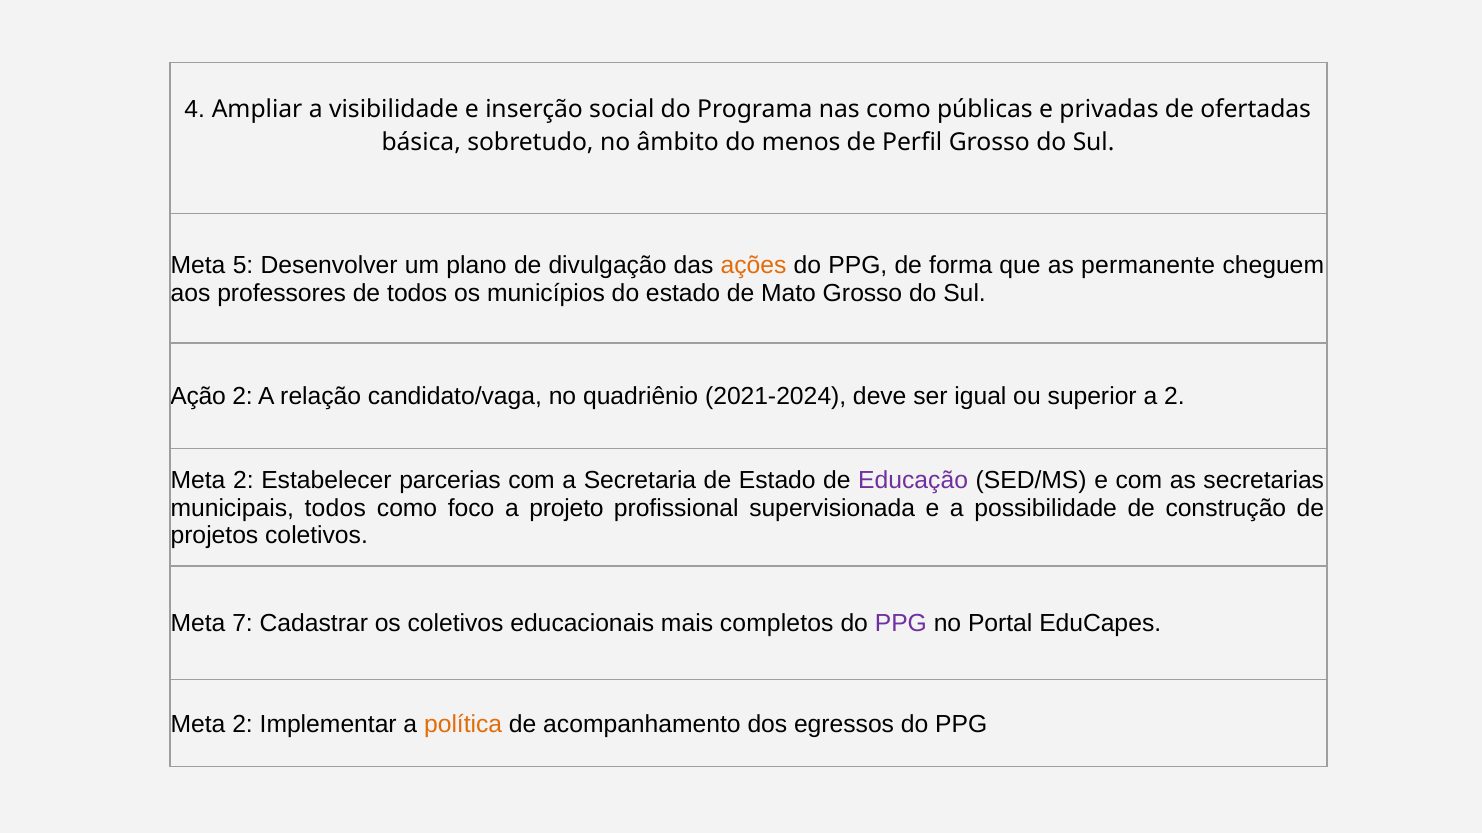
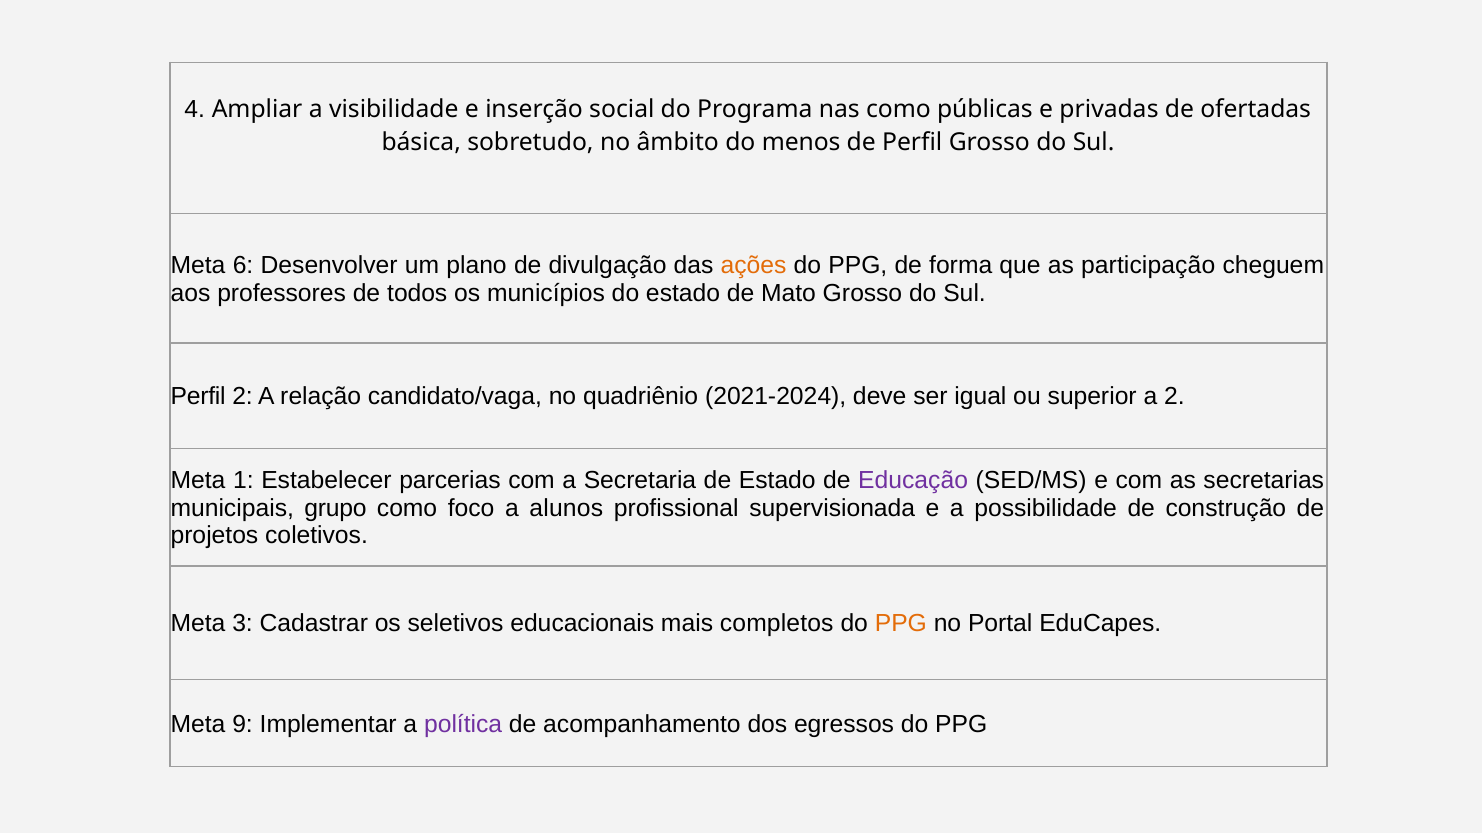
5: 5 -> 6 (243, 266)
permanente: permanente -> participação (1148, 266)
Ação: Ação -> Perfil (198, 397)
2: 2 -> 1 (243, 481)
municipais todos: todos -> grupo (335, 509)
projeto: projeto -> alunos (566, 509)
7: 7 -> 3 (243, 624)
os coletivos: coletivos -> seletivos (456, 624)
PPG colour: purple -> orange (901, 624)
2: 2 -> 9 (243, 725)
política colour: orange -> purple (463, 725)
